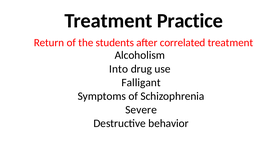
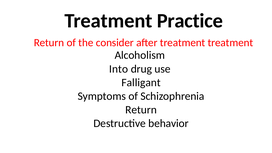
students: students -> consider (115, 43)
after correlated: correlated -> treatment (183, 43)
Severe: Severe -> Return (141, 110)
